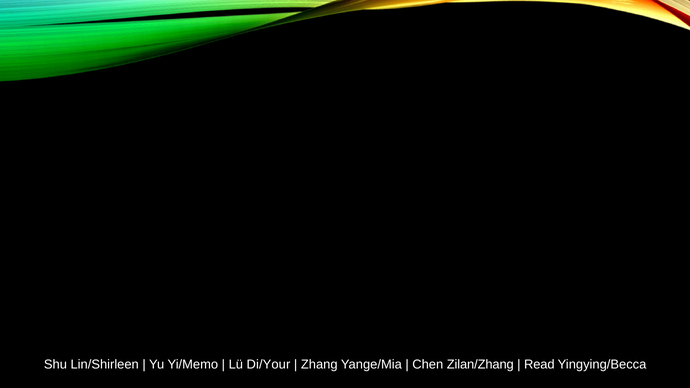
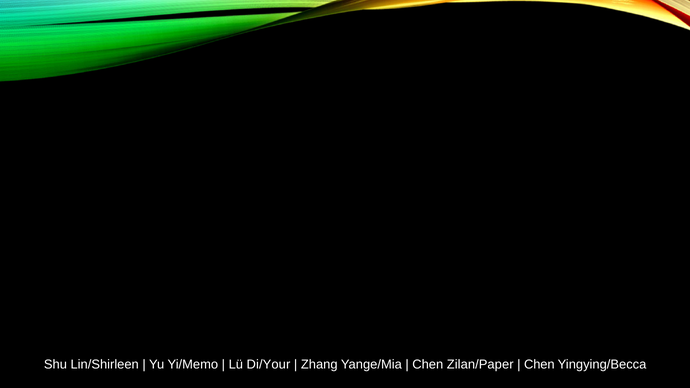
Zilan/Zhang: Zilan/Zhang -> Zilan/Paper (480, 365)
Read: Read -> Chen (539, 365)
